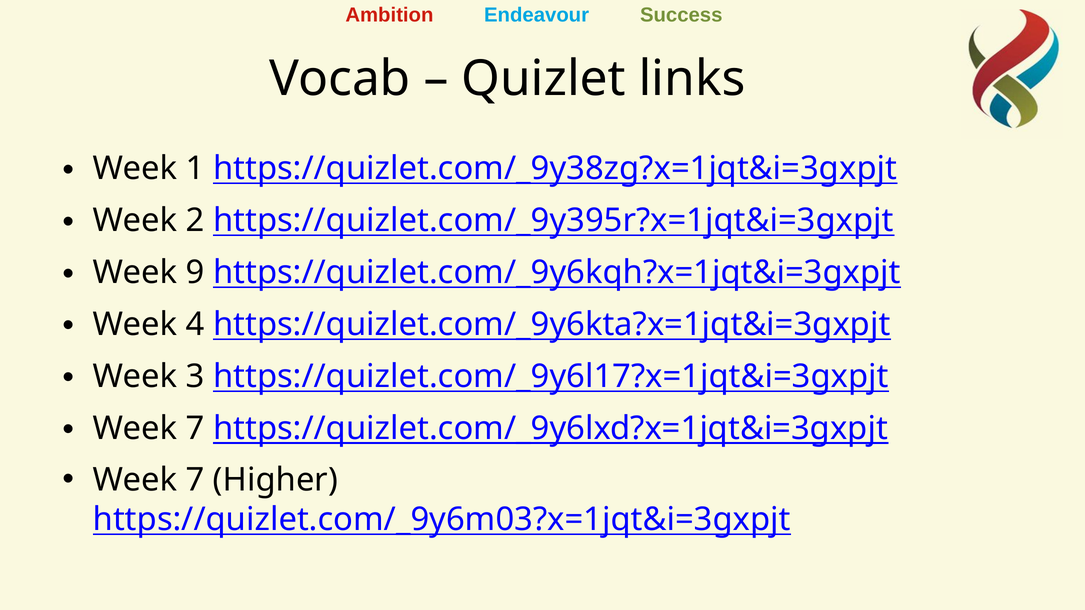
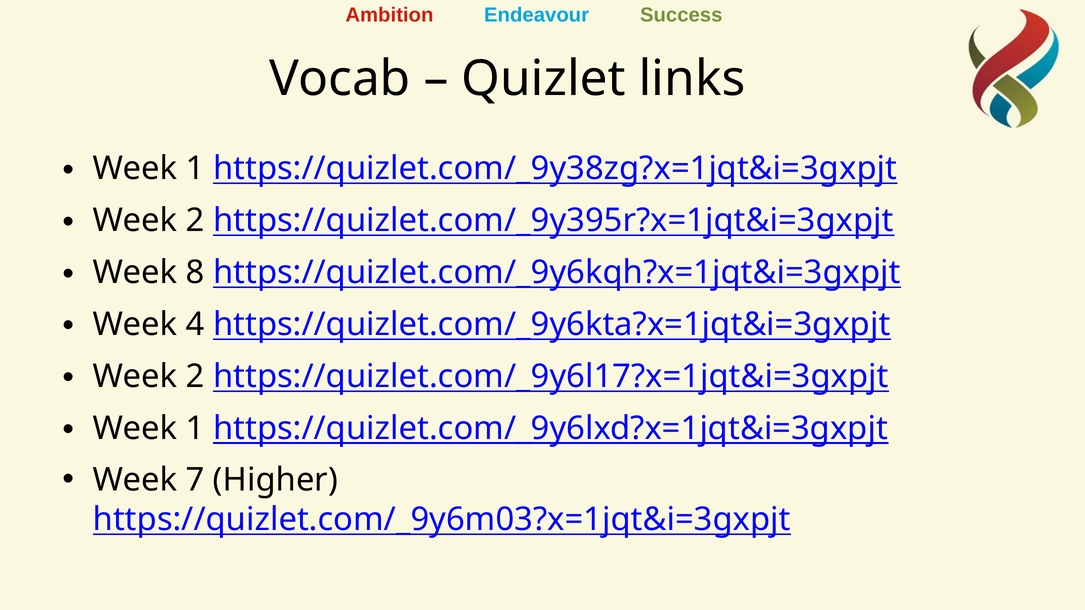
9: 9 -> 8 (195, 272)
3: 3 -> 2 (195, 376)
7: 7 -> 1 (195, 428)
